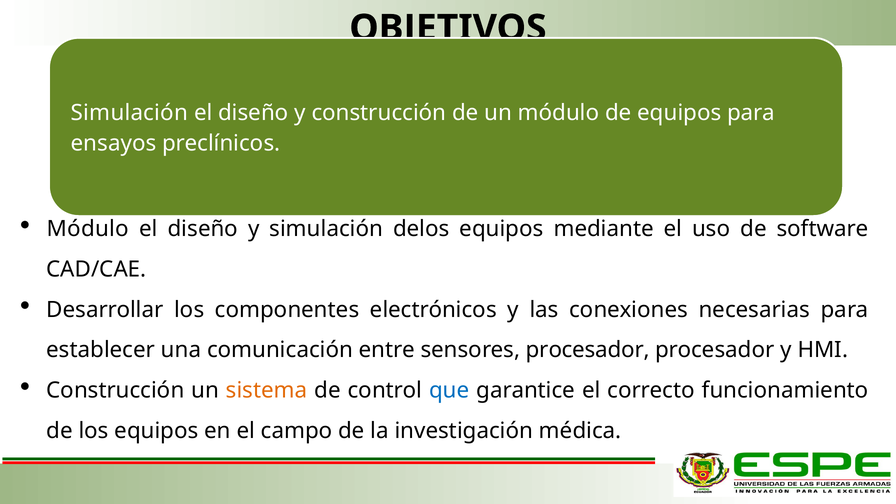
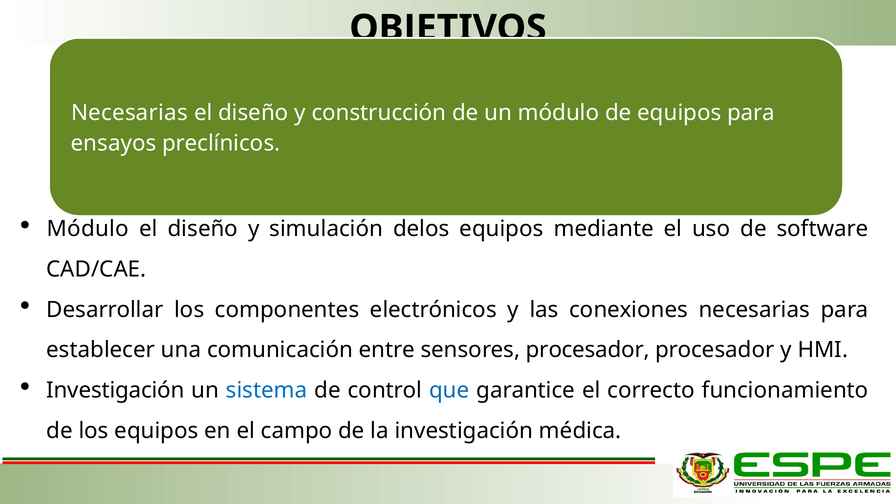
Simulación: Simulación -> Necesarias (129, 113)
Construcción: Construcción -> Investigación (115, 390)
sistema colour: orange -> blue (267, 390)
